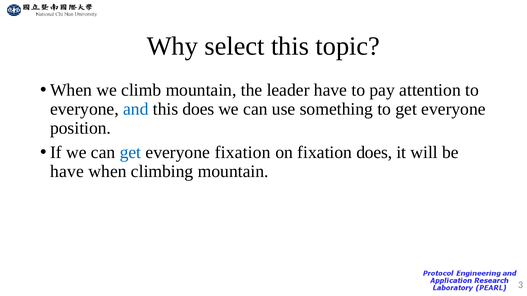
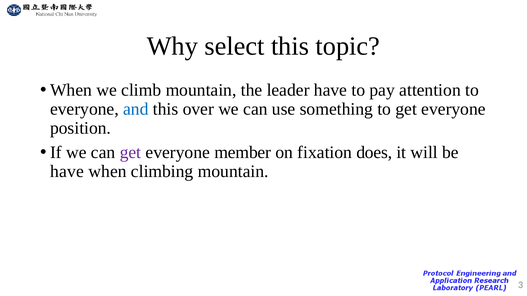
this does: does -> over (198, 109)
get colour: blue -> purple (130, 153)
everyone fixation: fixation -> member (243, 153)
